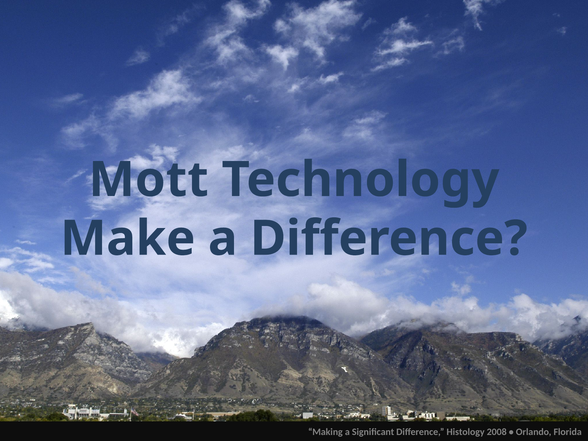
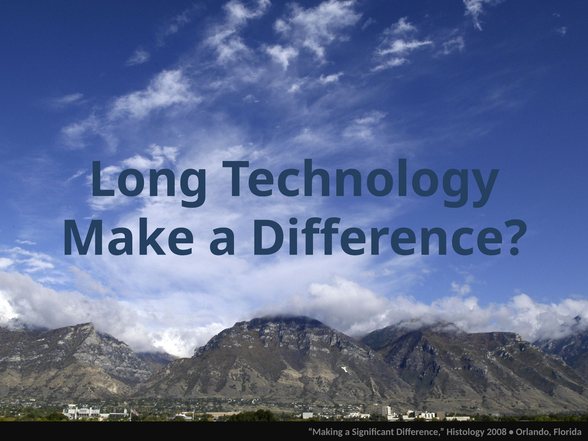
Mott: Mott -> Long (149, 180)
